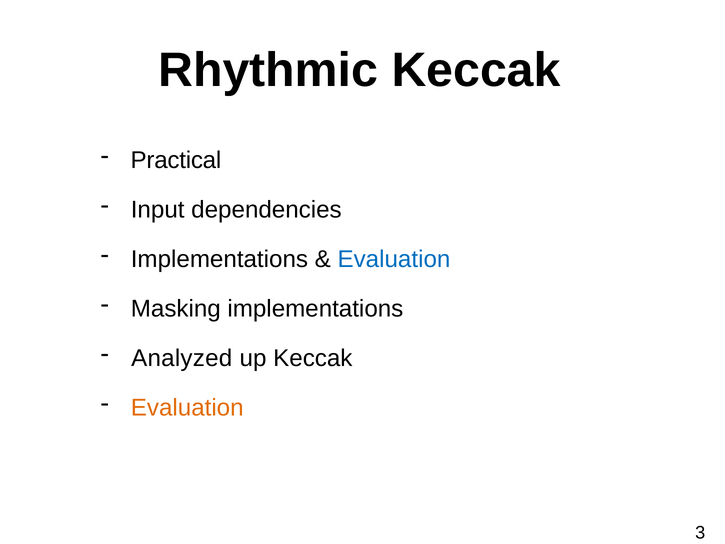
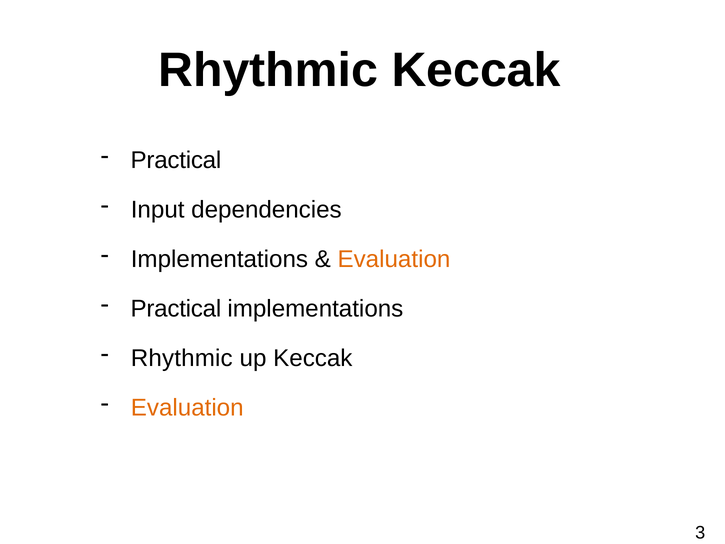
Evaluation colour: blue -> orange (394, 259)
Masking: Masking -> Practical (176, 308)
Analyzed: Analyzed -> Rhythmic (182, 358)
